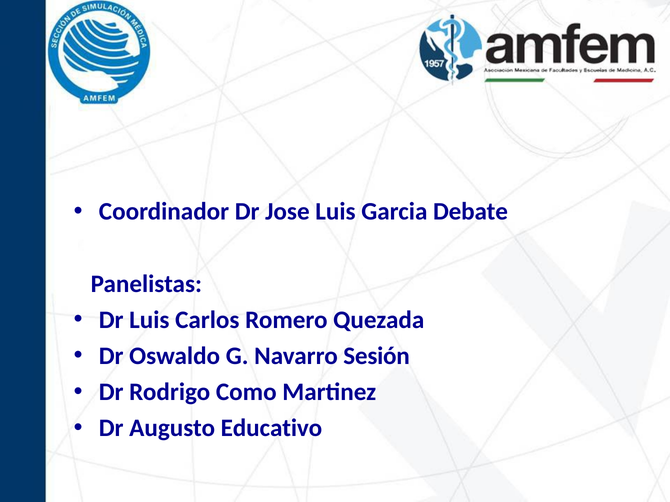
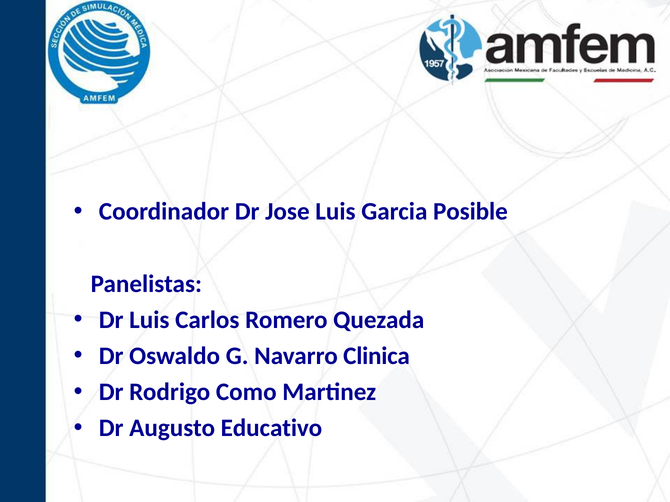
Debate: Debate -> Posible (470, 212)
Sesión: Sesión -> Clinica (377, 356)
